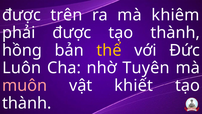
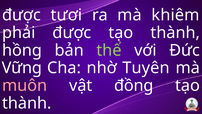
trên: trên -> tươi (66, 15)
thể colour: yellow -> light green (109, 50)
Luôn: Luôn -> Vững (22, 68)
khiết: khiết -> đồng (134, 85)
